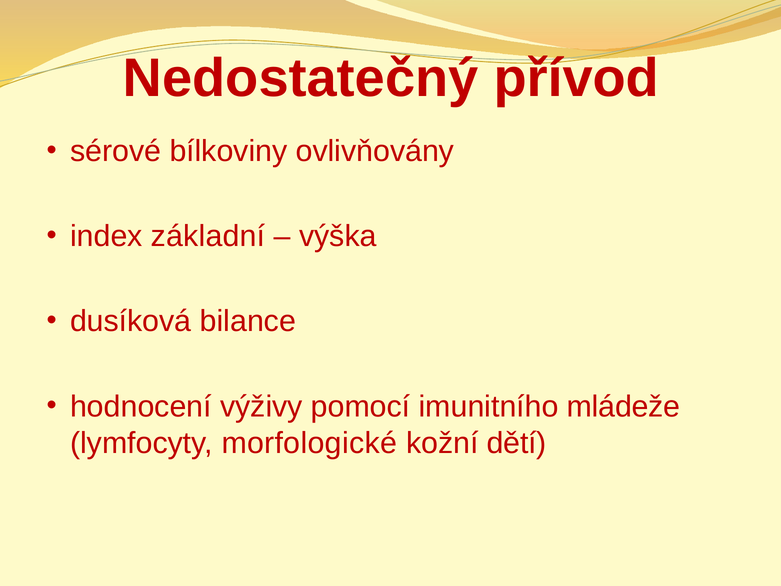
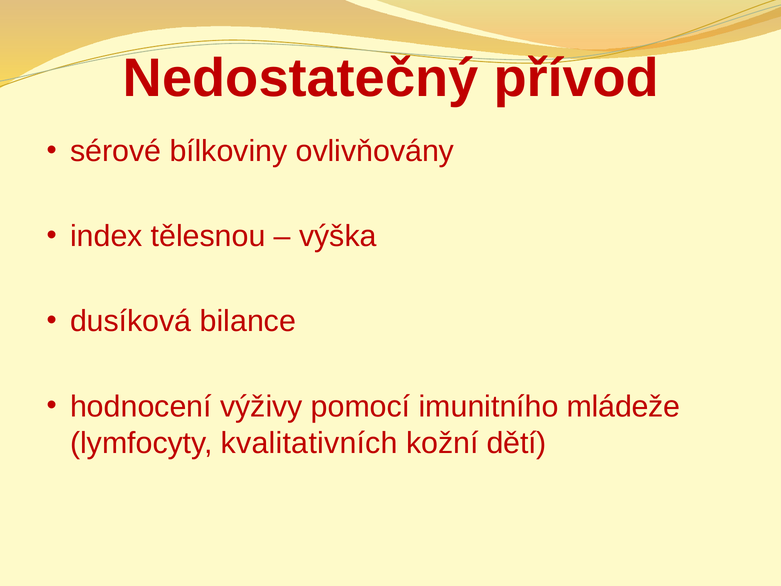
základní: základní -> tělesnou (208, 236)
morfologické: morfologické -> kvalitativních (309, 443)
